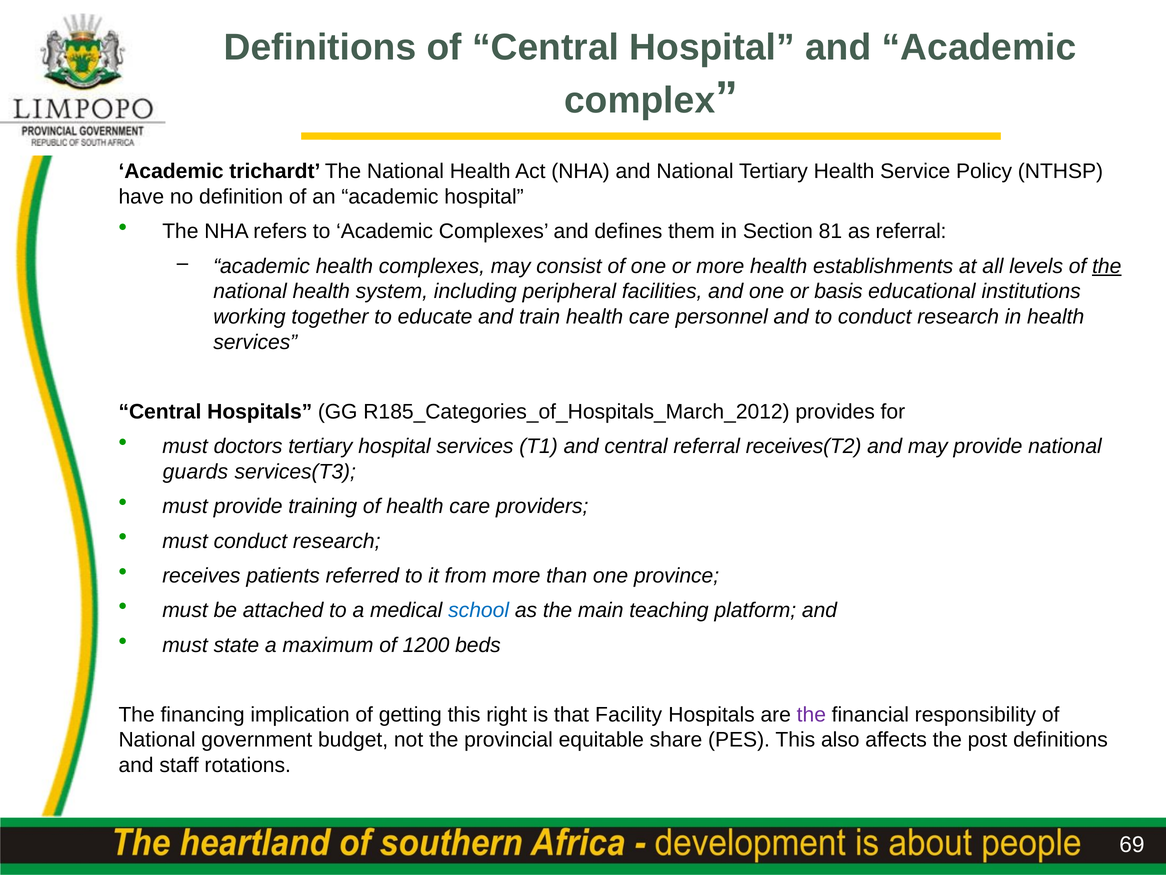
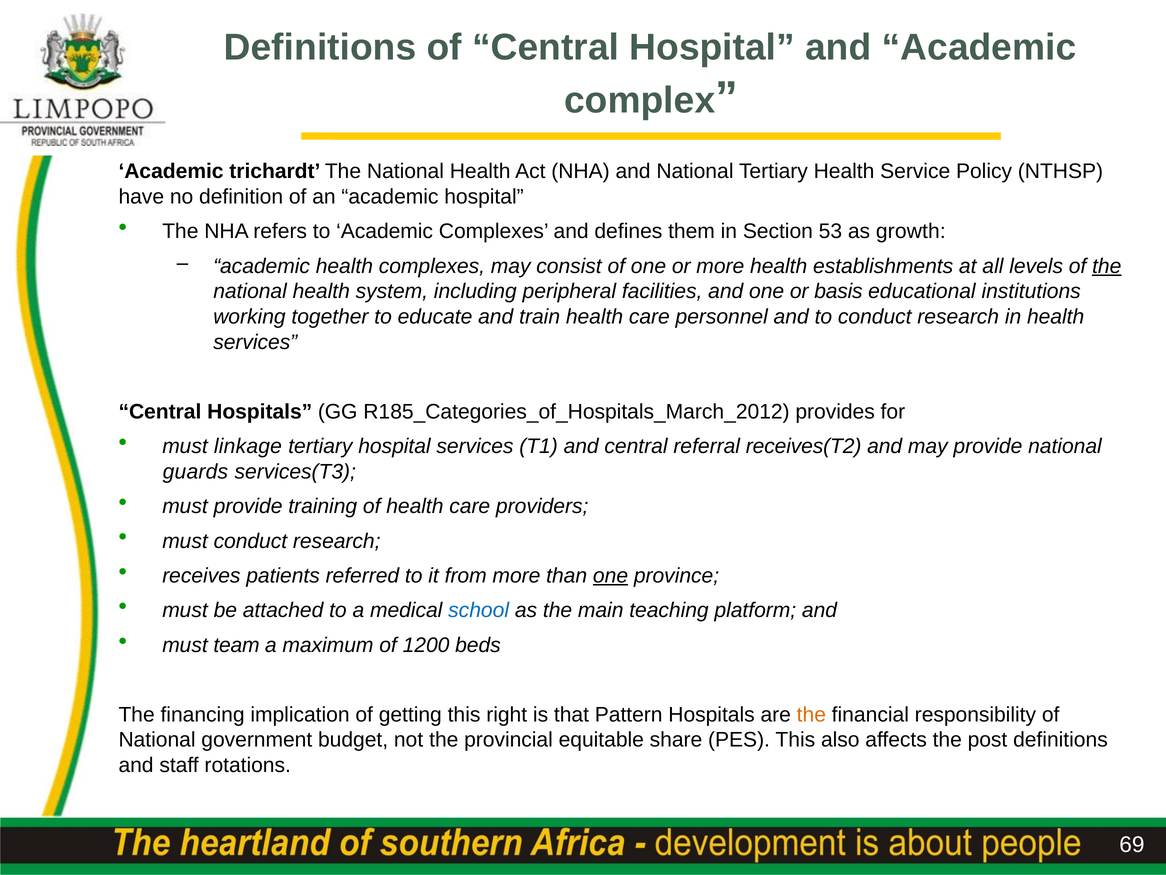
81: 81 -> 53 (830, 231)
as referral: referral -> growth (911, 231)
doctors: doctors -> linkage (248, 446)
one underline: none -> present (610, 575)
state: state -> team (236, 645)
Facility: Facility -> Pattern (629, 714)
the colour: purple -> orange (811, 714)
